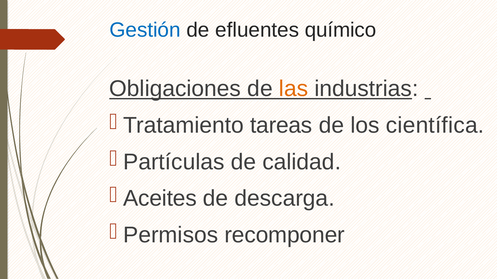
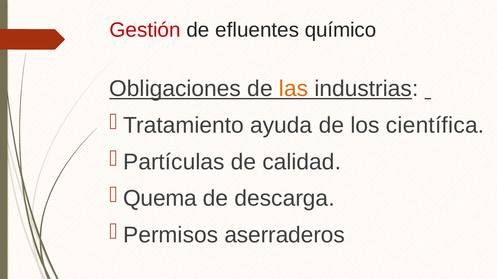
Gestión colour: blue -> red (145, 30)
tareas: tareas -> ayuda (281, 126)
Aceites: Aceites -> Quema (160, 199)
recomponer: recomponer -> aserraderos (285, 236)
